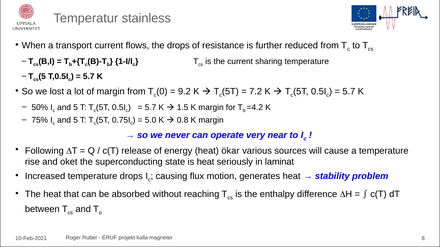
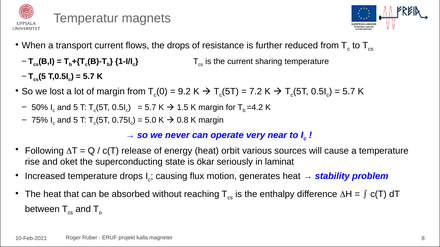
stainless: stainless -> magnets (146, 18)
ökar: ökar -> orbit (230, 151)
is heat: heat -> ökar (206, 162)
